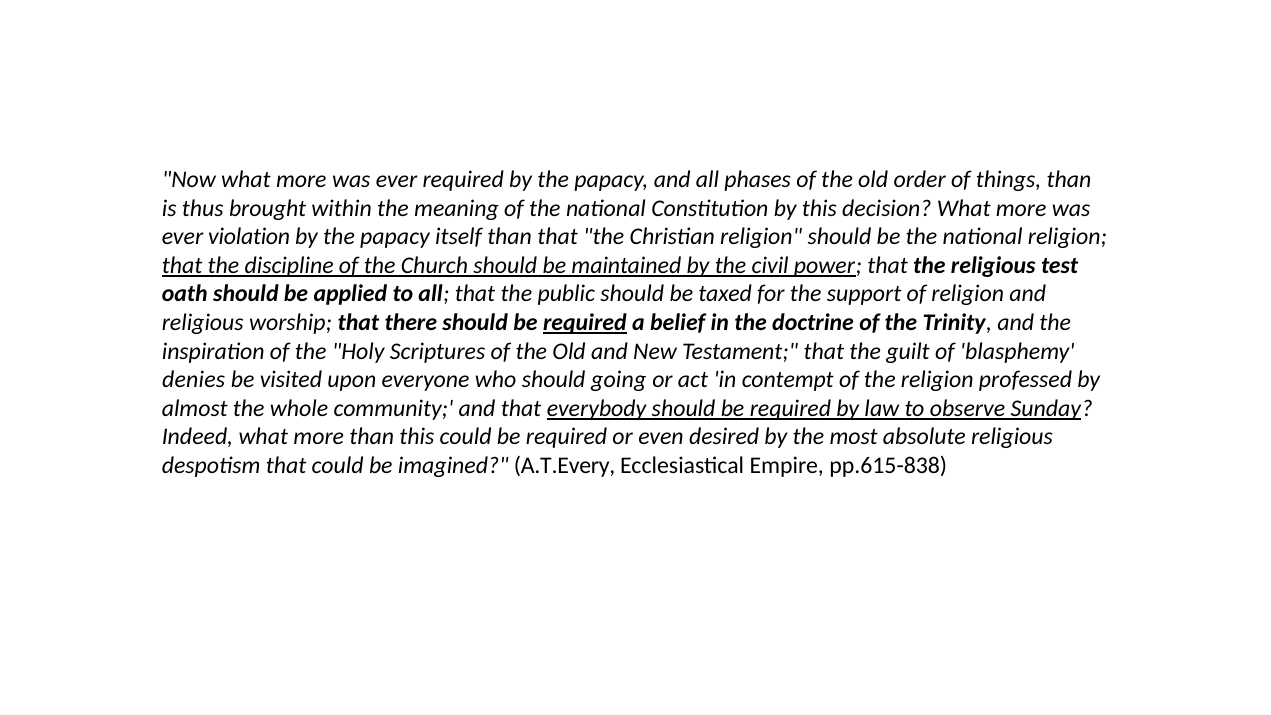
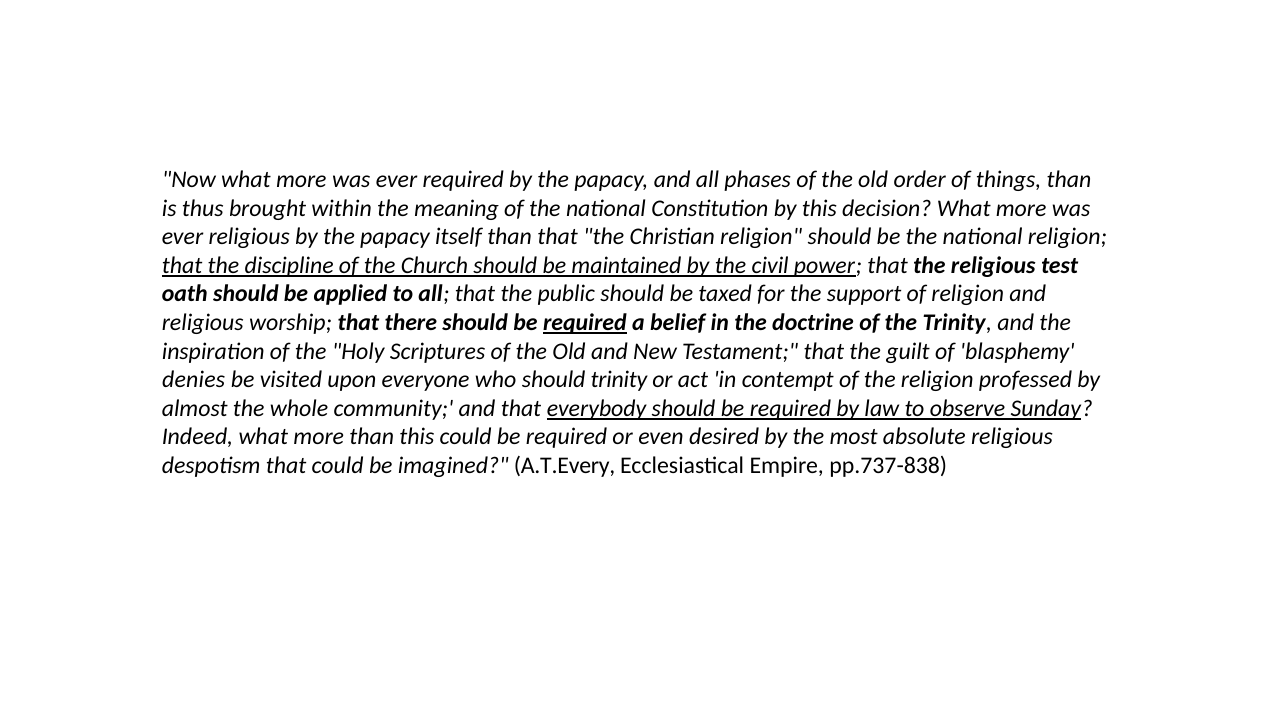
ever violation: violation -> religious (249, 237)
should going: going -> trinity (619, 380)
pp.615-838: pp.615-838 -> pp.737-838 (888, 466)
